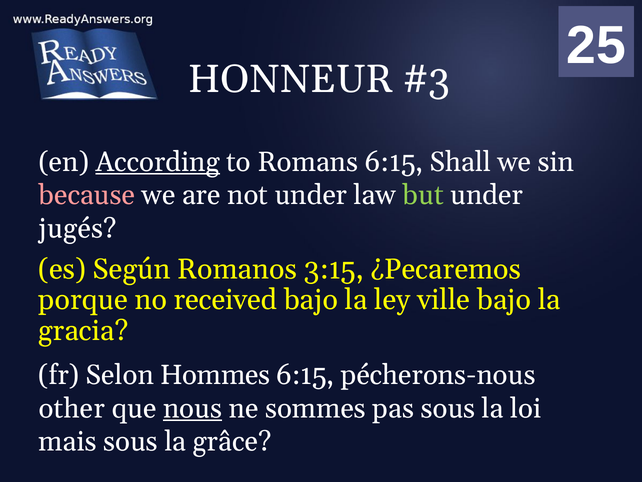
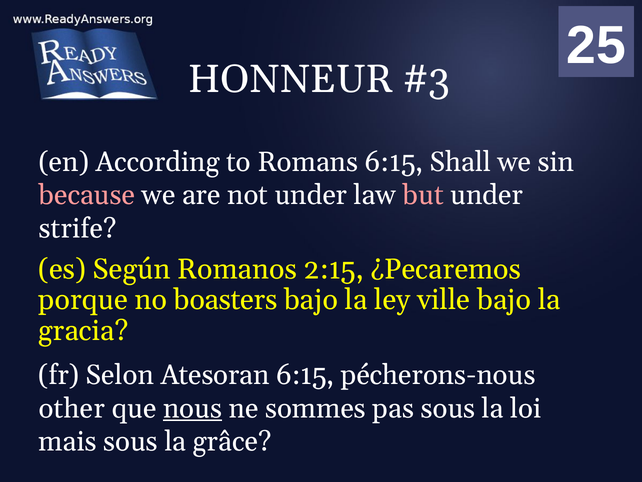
According underline: present -> none (158, 162)
but colour: light green -> pink (423, 195)
jugés: jugés -> strife (78, 228)
3:15: 3:15 -> 2:15 (334, 269)
received: received -> boasters (226, 300)
Hommes: Hommes -> Atesoran (215, 375)
